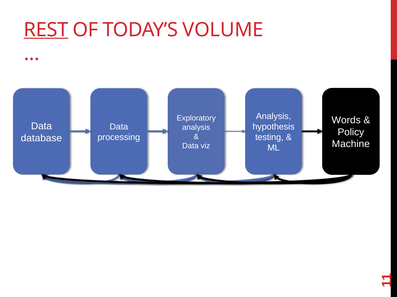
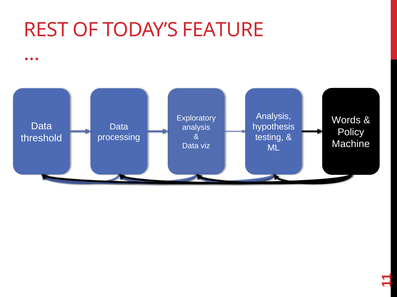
REST underline: present -> none (46, 30)
VOLUME: VOLUME -> FEATURE (223, 30)
database: database -> threshold (41, 138)
